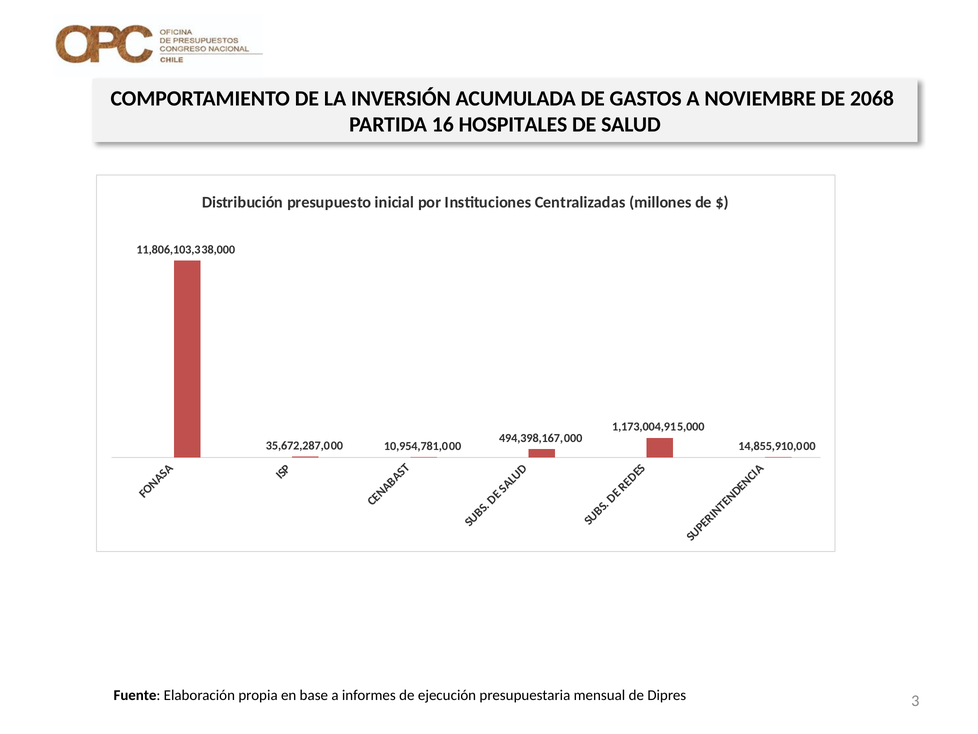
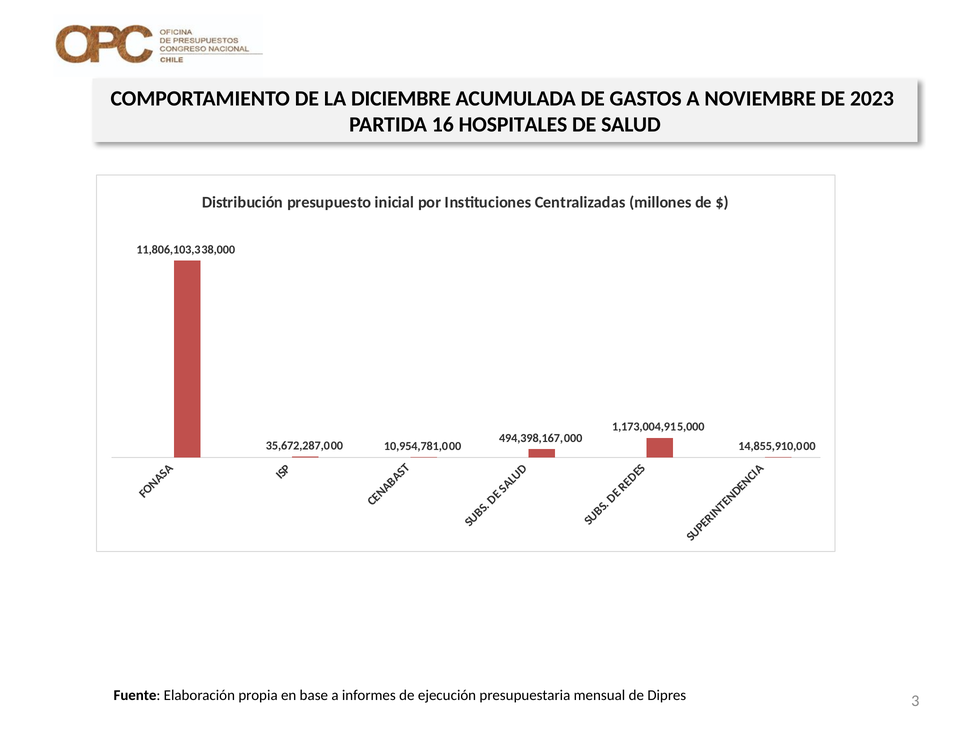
INVERSIÓN: INVERSIÓN -> DICIEMBRE (401, 99)
2068: 2068 -> 2023 (872, 99)
